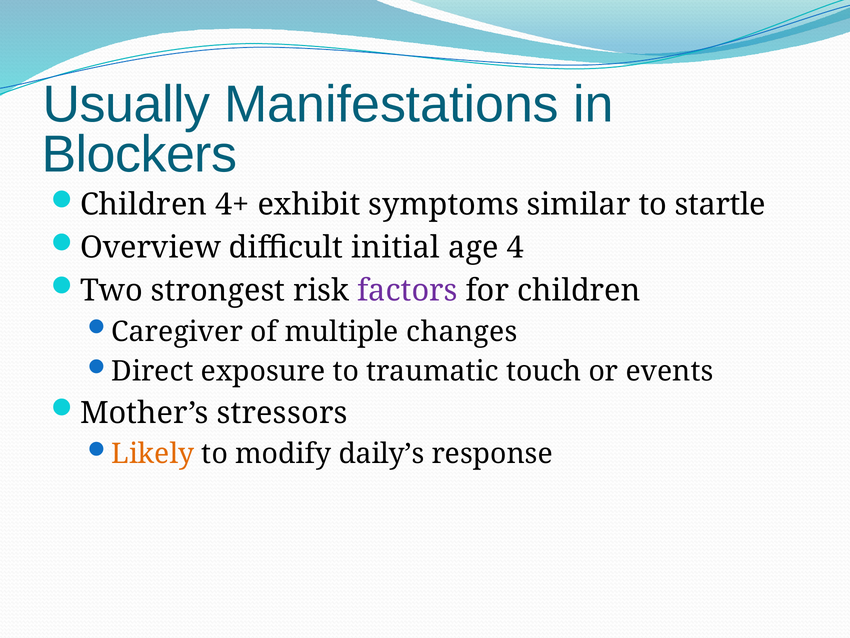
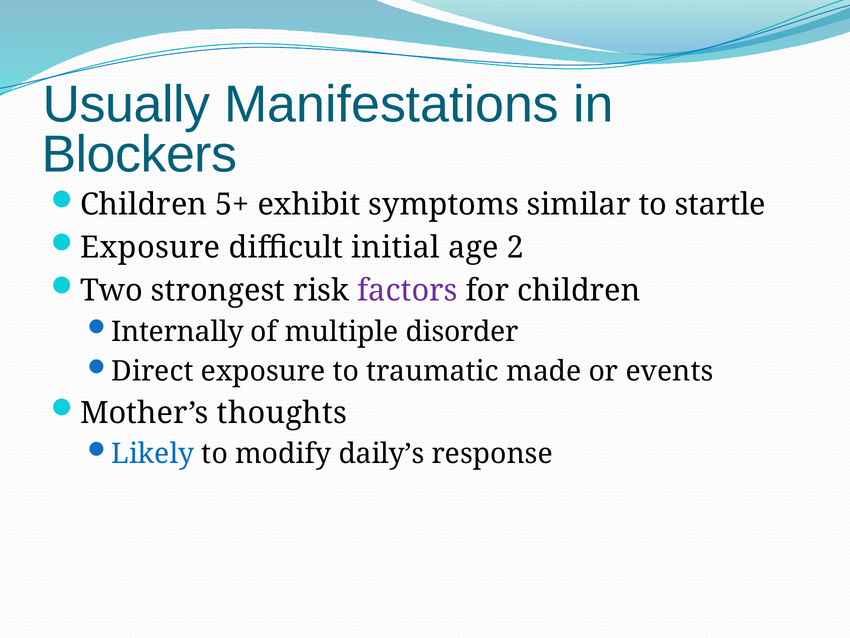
4+: 4+ -> 5+ (232, 205)
Overview: Overview -> Exposure (150, 248)
4: 4 -> 2 (515, 248)
Caregiver: Caregiver -> Internally (177, 331)
changes: changes -> disorder (462, 331)
touch: touch -> made (544, 371)
stressors: stressors -> thoughts (282, 413)
Likely colour: orange -> blue (153, 454)
